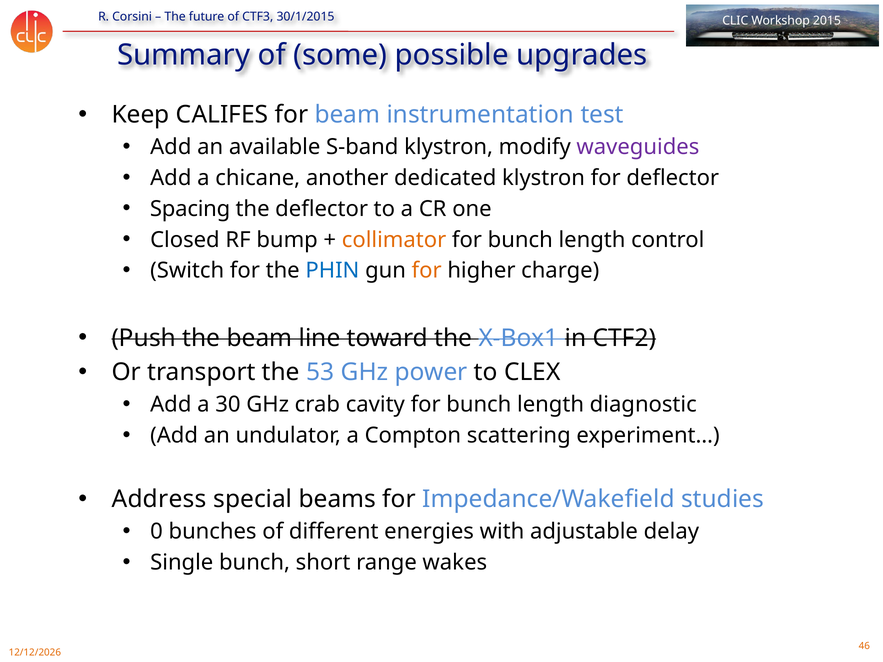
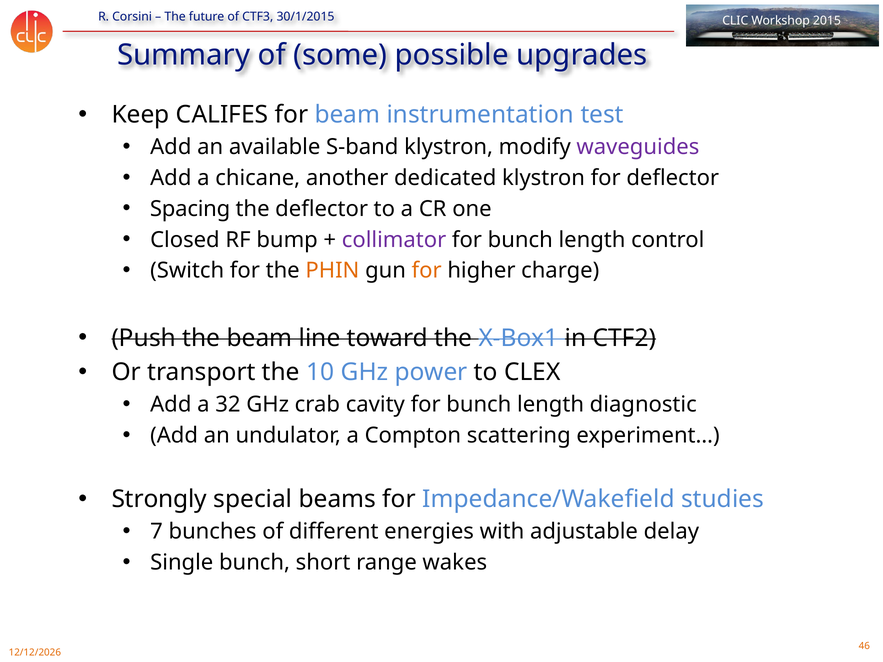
collimator colour: orange -> purple (394, 240)
PHIN colour: blue -> orange (332, 271)
53: 53 -> 10 (320, 372)
30: 30 -> 32 (228, 405)
Address: Address -> Strongly (159, 500)
0: 0 -> 7 (157, 532)
